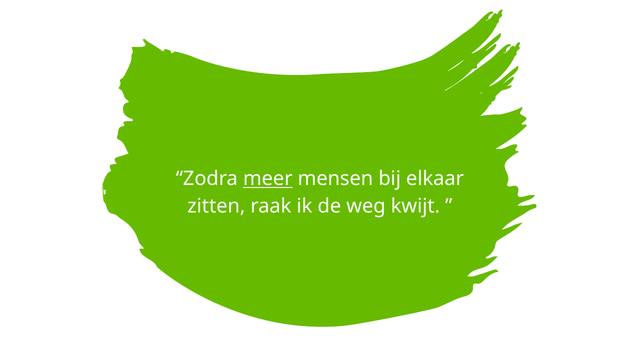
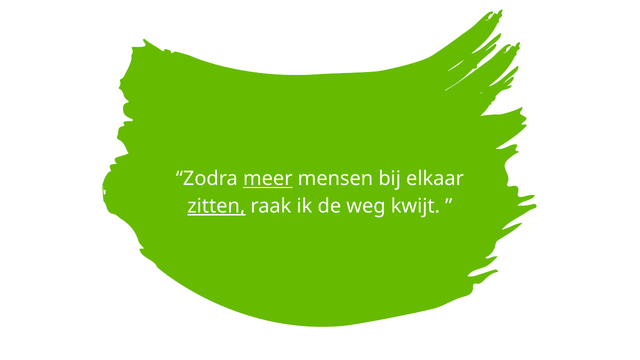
zitten underline: none -> present (216, 206)
